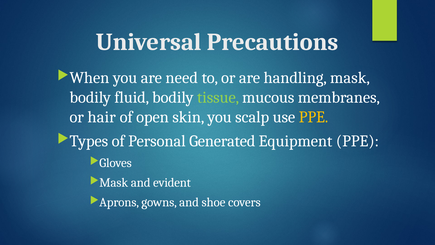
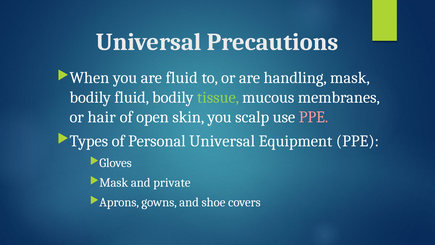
are need: need -> fluid (182, 78)
PPE colour: yellow -> pink (314, 117)
Personal Generated: Generated -> Universal (222, 141)
evident: evident -> private (172, 182)
